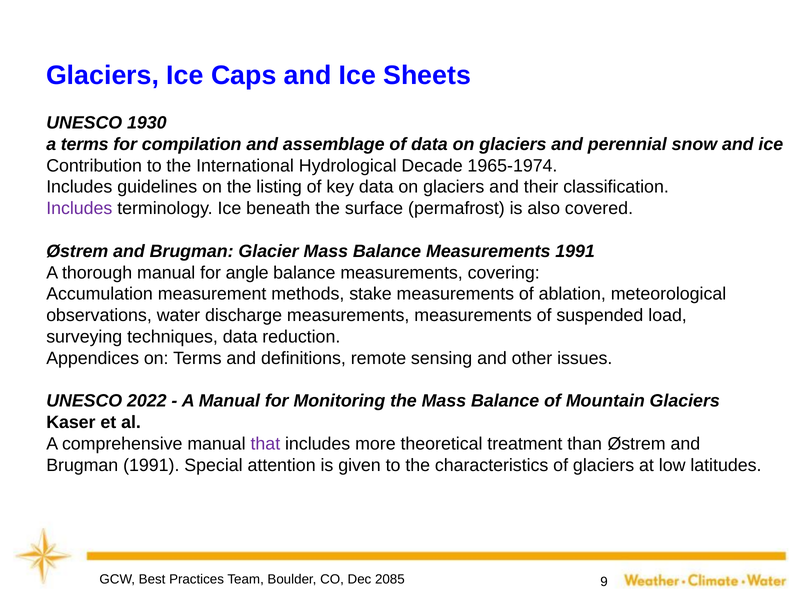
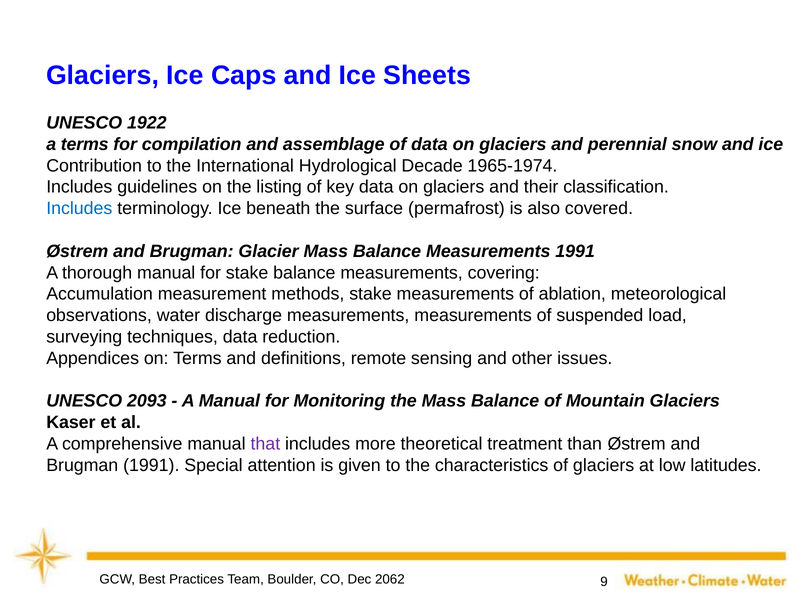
1930: 1930 -> 1922 (147, 123)
Includes colour: purple -> blue (79, 208)
for angle: angle -> stake (247, 272)
2022: 2022 -> 2093 (147, 401)
2085: 2085 -> 2062 (390, 579)
